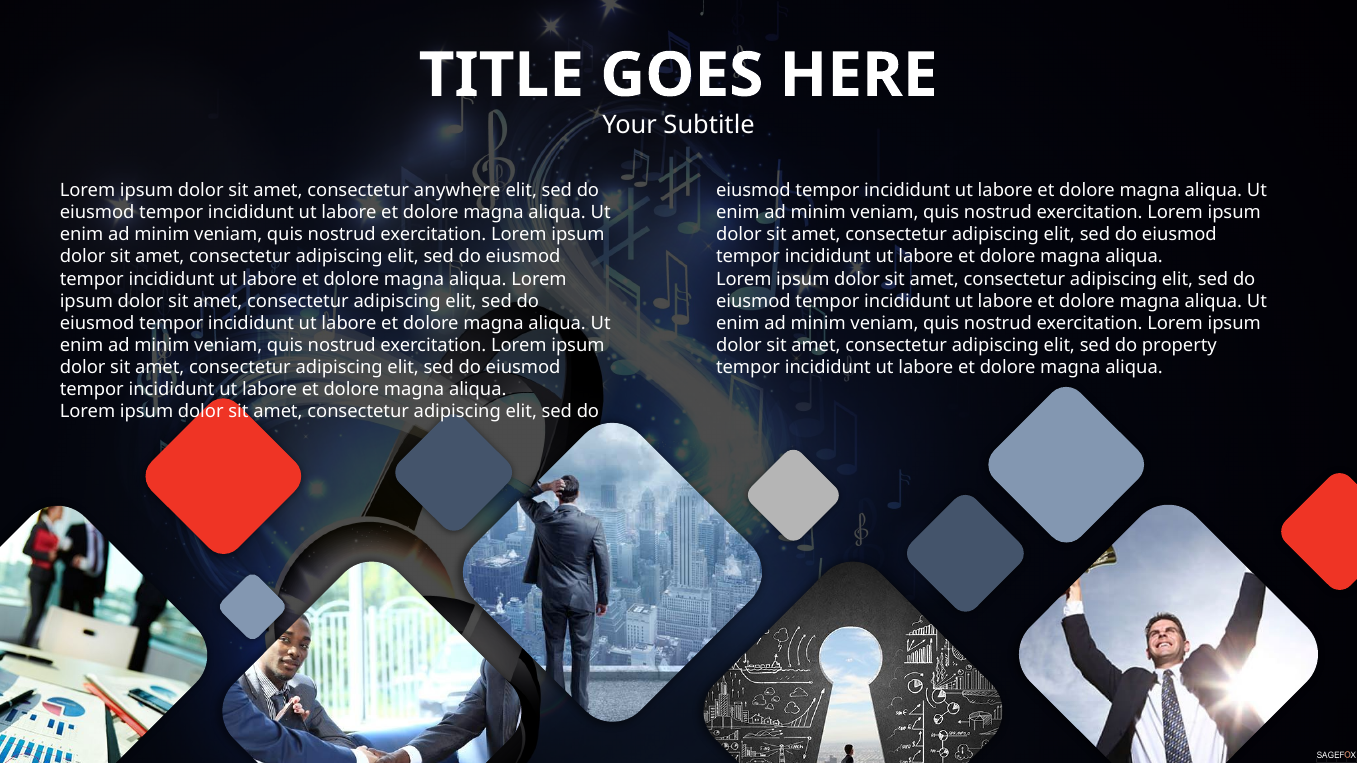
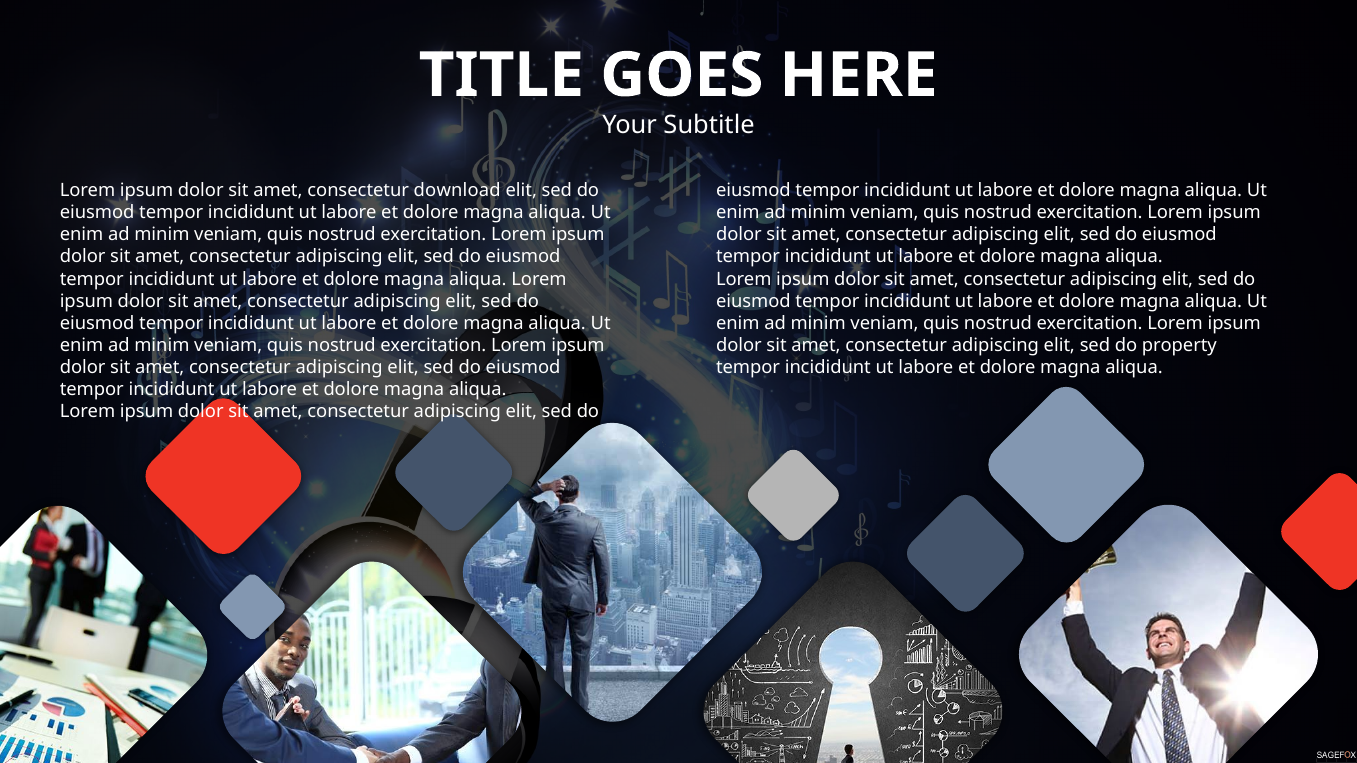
anywhere: anywhere -> download (457, 191)
